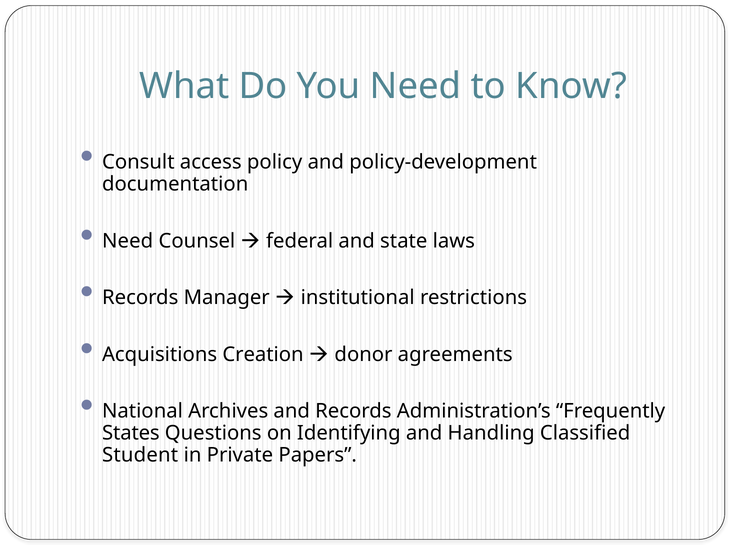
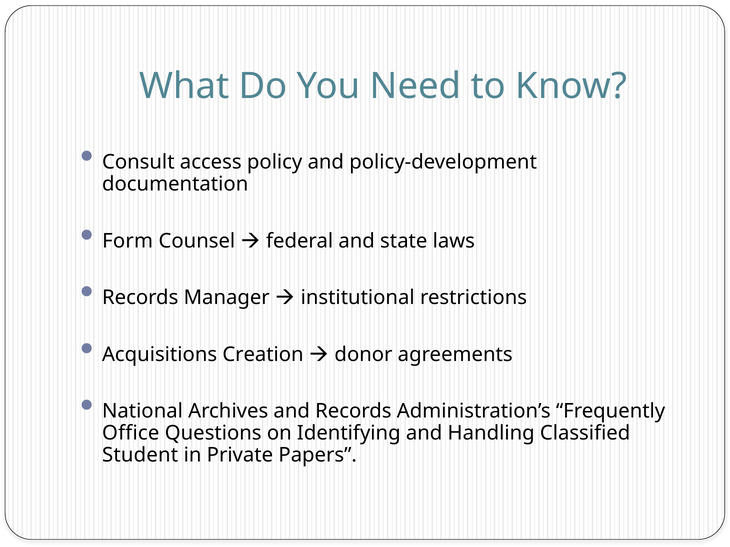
Need: Need -> Form (128, 241)
States: States -> Office (131, 433)
